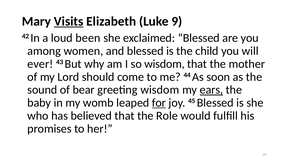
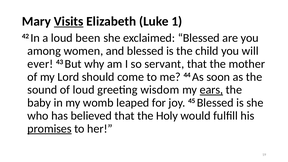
9: 9 -> 1 (177, 21)
so wisdom: wisdom -> servant (164, 64)
of bear: bear -> loud (84, 90)
for underline: present -> none (159, 103)
Role: Role -> Holy (167, 116)
promises underline: none -> present (49, 129)
